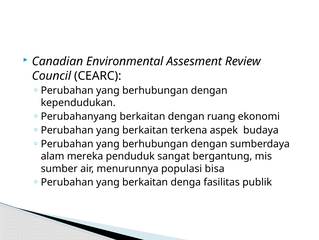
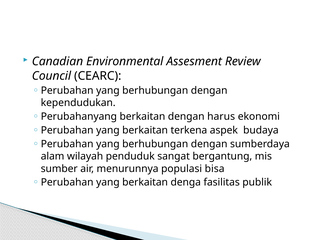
ruang: ruang -> harus (221, 116)
mereka: mereka -> wilayah (85, 156)
